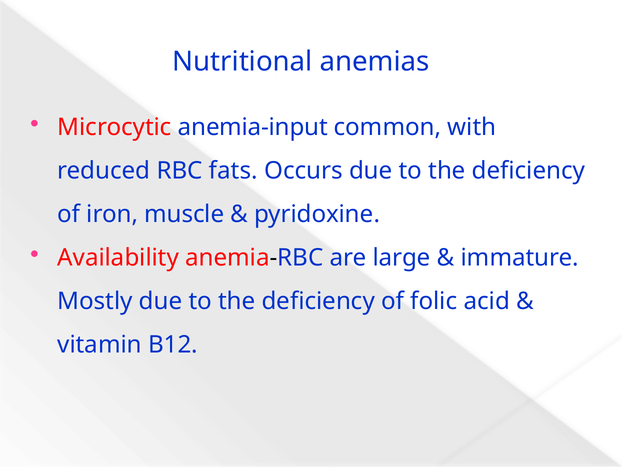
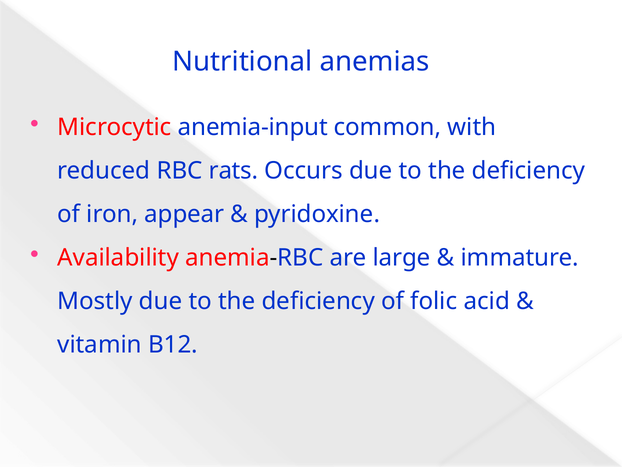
fats: fats -> rats (234, 170)
muscle: muscle -> appear (184, 214)
